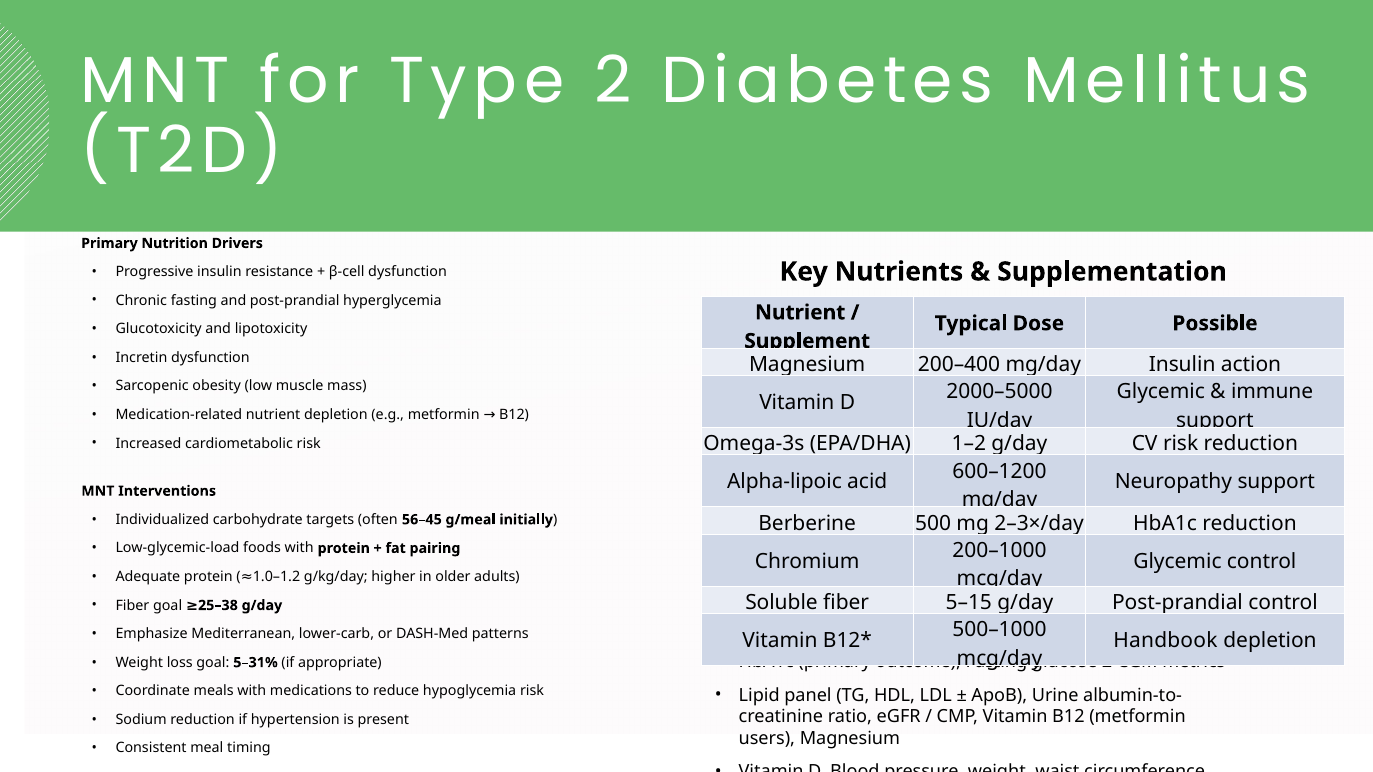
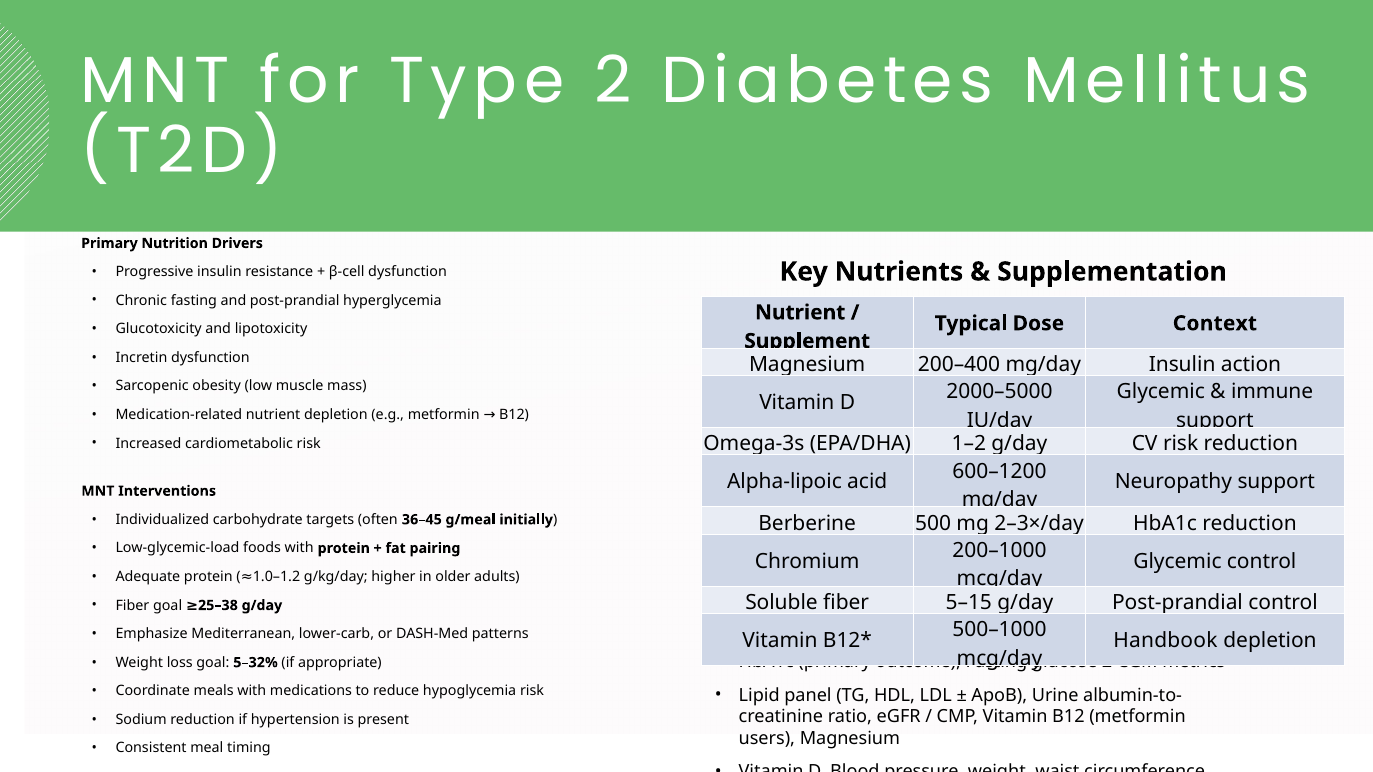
Possible: Possible -> Context (1215, 324)
56–45: 56–45 -> 36–45 (422, 520)
5–31%: 5–31% -> 5–32% (256, 663)
